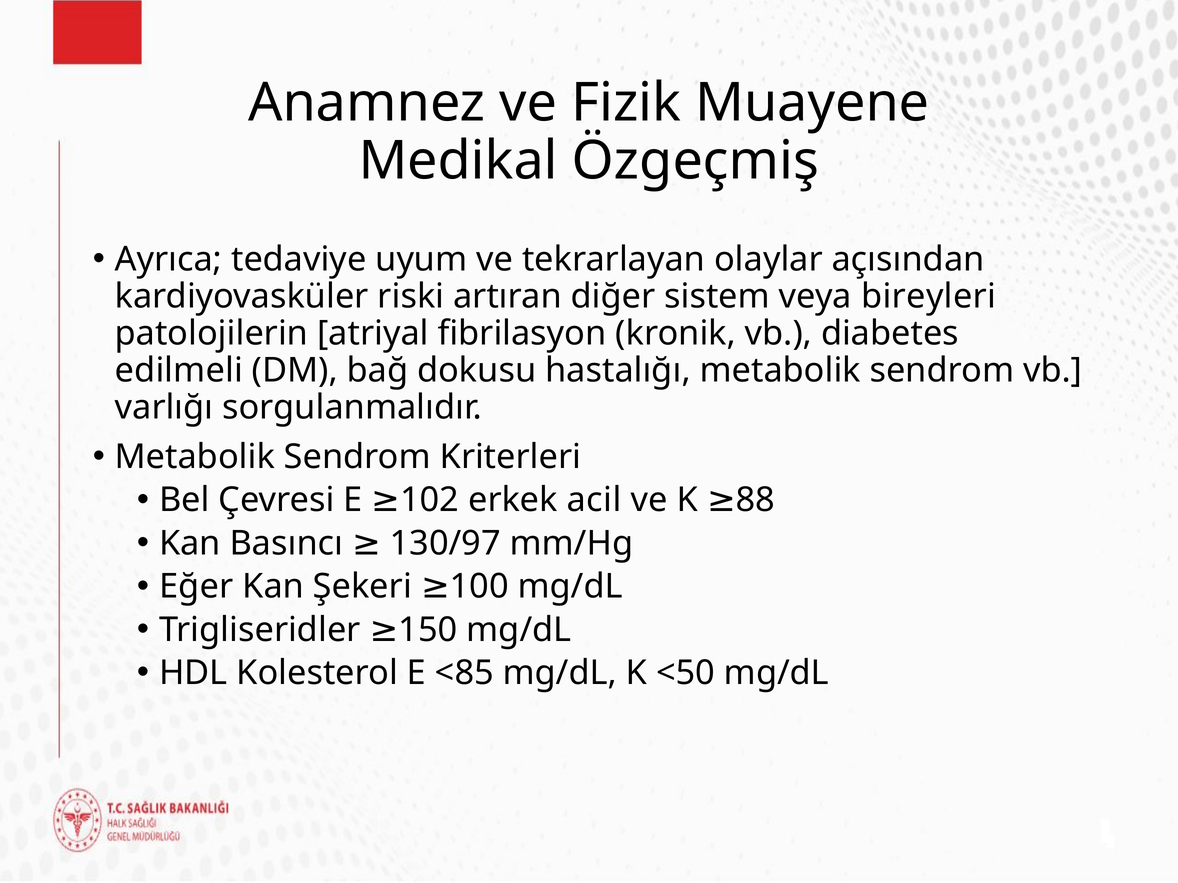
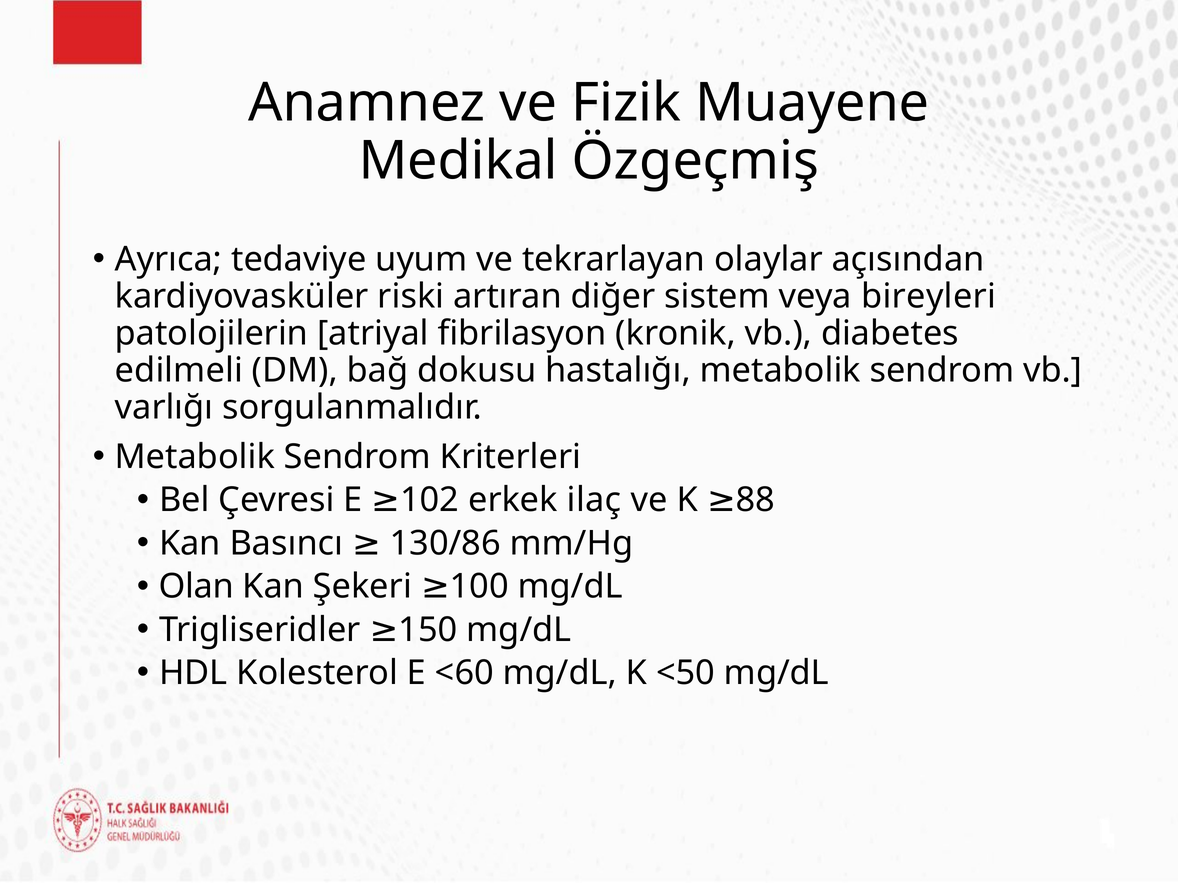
acil: acil -> ilaç (594, 500)
130/97: 130/97 -> 130/86 (445, 544)
Eğer: Eğer -> Olan (196, 587)
<85: <85 -> <60 (464, 673)
